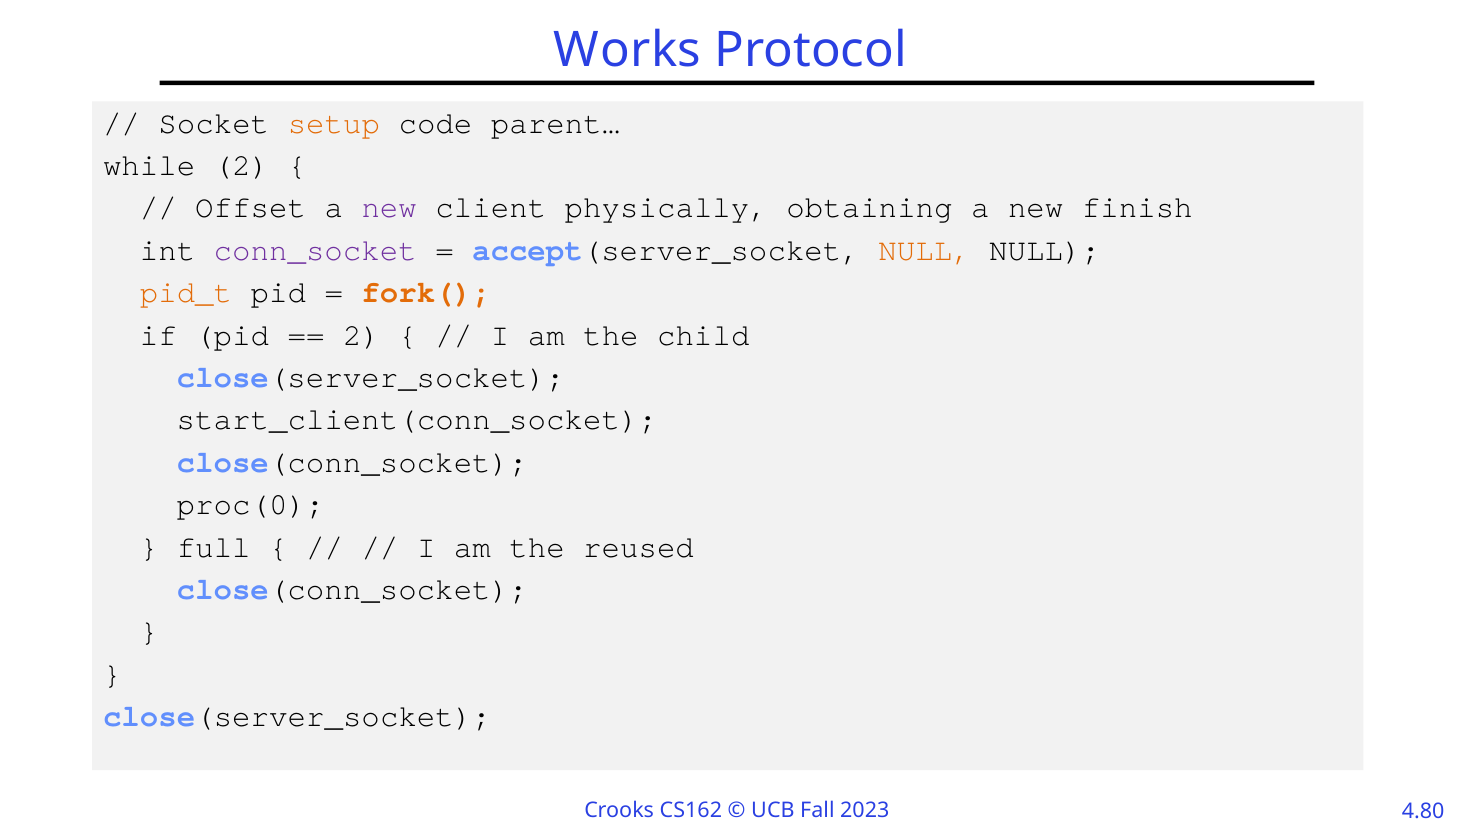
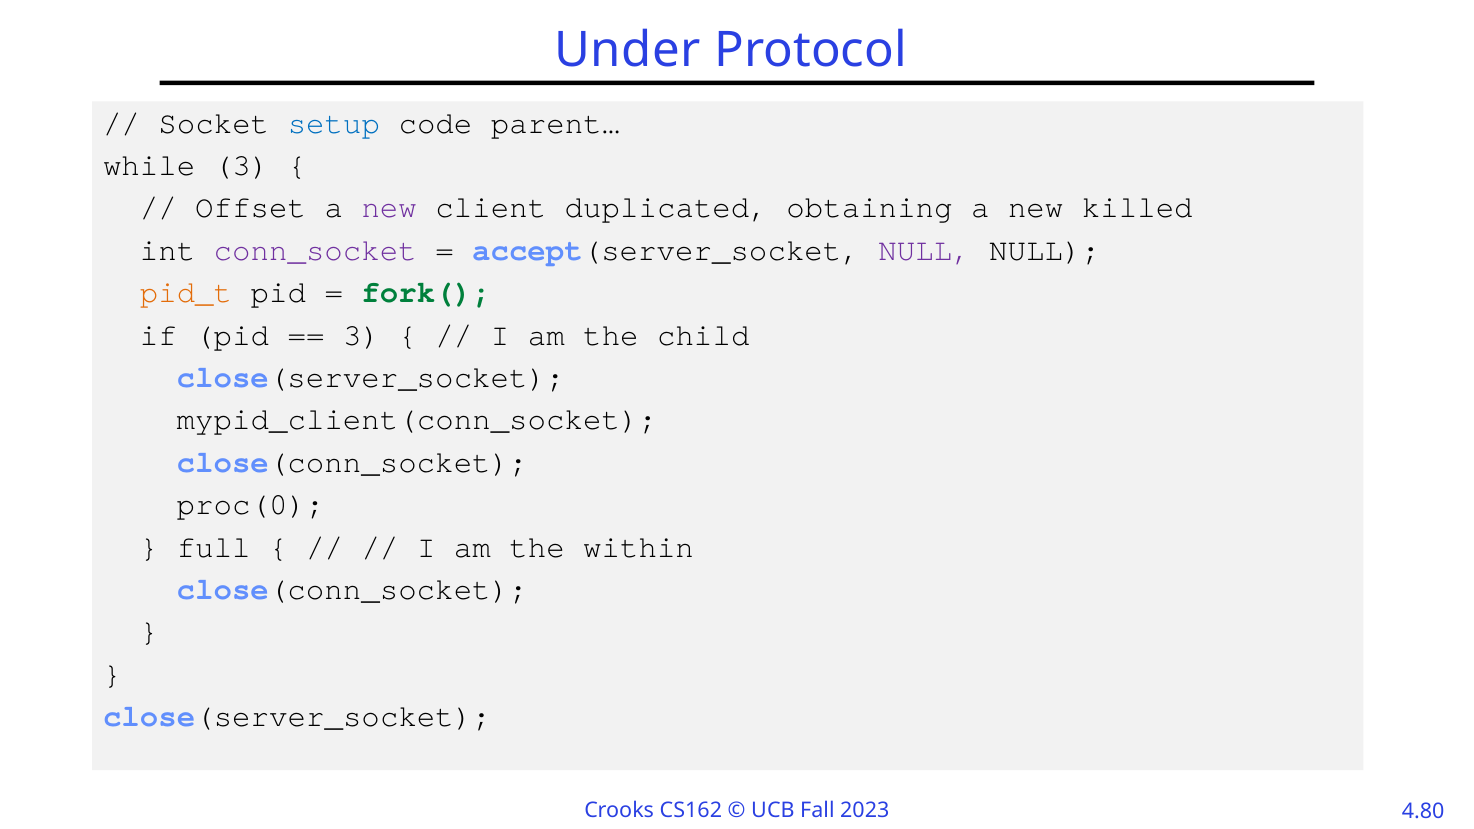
Works: Works -> Under (628, 50)
setup colour: orange -> blue (334, 123)
while 2: 2 -> 3 (242, 165)
physically: physically -> duplicated (666, 208)
finish: finish -> killed (1137, 208)
NULL colour: orange -> purple (925, 250)
fork( colour: orange -> green (426, 293)
2: 2 -> 3 (362, 335)
start_client(conn_socket: start_client(conn_socket -> mypid_client(conn_socket (417, 420)
reused: reused -> within (639, 547)
